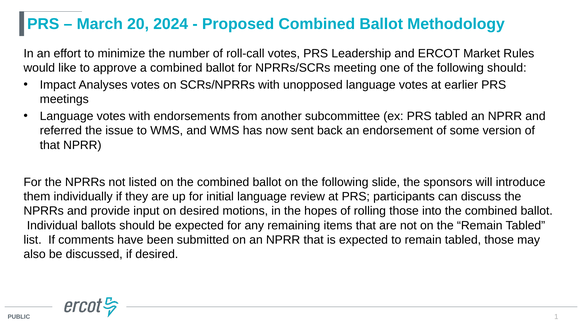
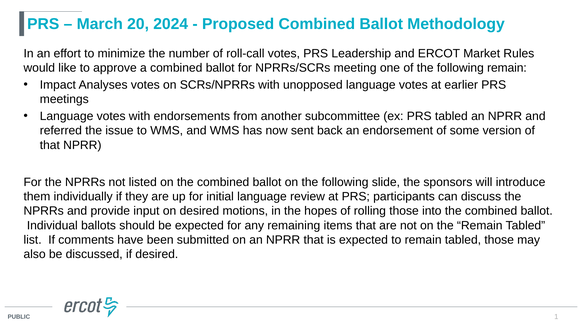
following should: should -> remain (507, 68)
